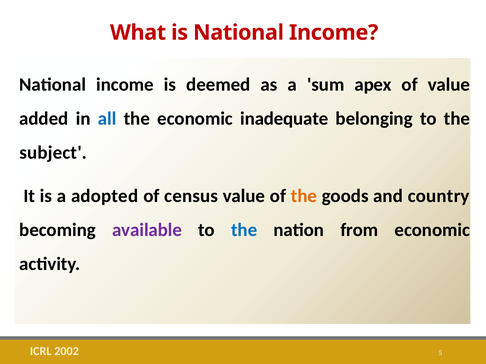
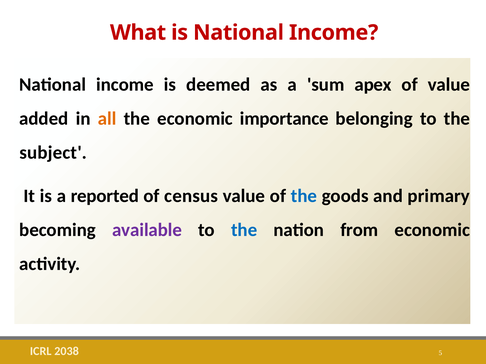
all colour: blue -> orange (107, 119)
inadequate: inadequate -> importance (284, 119)
adopted: adopted -> reported (105, 196)
the colour: orange -> blue (304, 196)
country: country -> primary (439, 196)
2002: 2002 -> 2038 (67, 352)
